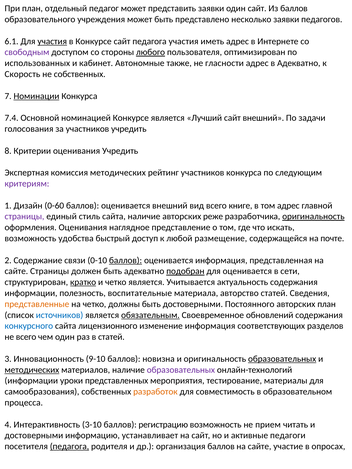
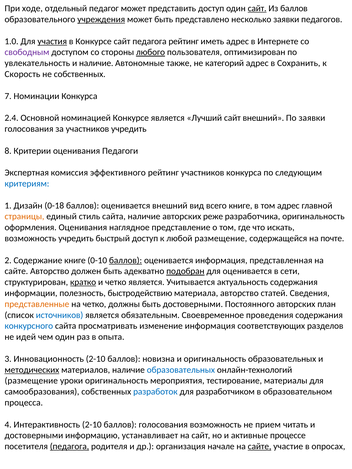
При план: план -> ходе (32, 8)
представить заявки: заявки -> доступ (211, 8)
сайт underline: none -> present (257, 8)
учреждения underline: none -> present (101, 19)
6.1: 6.1 -> 1.0 (12, 41)
педагога участия: участия -> рейтинг (184, 41)
использованных: использованных -> увлекательность (37, 63)
и кабинет: кабинет -> наличие (96, 63)
гласности: гласности -> категорий (225, 63)
в Адекватно: Адекватно -> Сохранить (299, 63)
Номинации underline: present -> none (36, 96)
7.4: 7.4 -> 2.4 (12, 118)
По задачи: задачи -> заявки (312, 118)
оценивания Учредить: Учредить -> Педагоги (120, 151)
комиссия методических: методических -> эффективного (118, 173)
критериям colour: purple -> blue (27, 184)
0-60: 0-60 -> 0-18 (54, 206)
страницы colour: purple -> orange (24, 217)
оригинальность underline: present -> none (313, 217)
возможность удобства: удобства -> учредить (76, 239)
Содержание связи: связи -> книге (75, 260)
сайте Страницы: Страницы -> Авторство (50, 271)
воспитательные: воспитательные -> быстродействию (140, 293)
обязательным underline: present -> none (150, 315)
обновлений: обновлений -> проведения (270, 315)
лицензионного: лицензионного -> просматривать (108, 326)
не всего: всего -> идей (26, 337)
в статей: статей -> опыта (111, 337)
Инновационность 9-10: 9-10 -> 2-10 (96, 359)
образовательных underline: present -> none (282, 359)
образовательных colour: purple -> blue (181, 370)
информации: информации -> размещение (31, 381)
уроки представленных: представленных -> оригинальность (117, 381)
разработок colour: orange -> blue (155, 392)
совместимость: совместимость -> разработчиком (225, 392)
Интерактивность 3-10: 3-10 -> 2-10 (92, 425)
баллов регистрацию: регистрацию -> голосования (163, 425)
педагоги: педагоги -> процессе (288, 436)
организация баллов: баллов -> начале (221, 447)
сайте underline: none -> present (260, 447)
